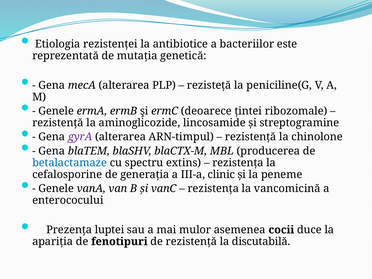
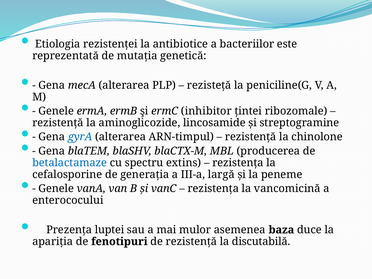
deoarece: deoarece -> inhibitor (206, 111)
gyrA colour: purple -> blue (80, 137)
clinic: clinic -> largă (221, 174)
cocii: cocii -> baza (281, 230)
